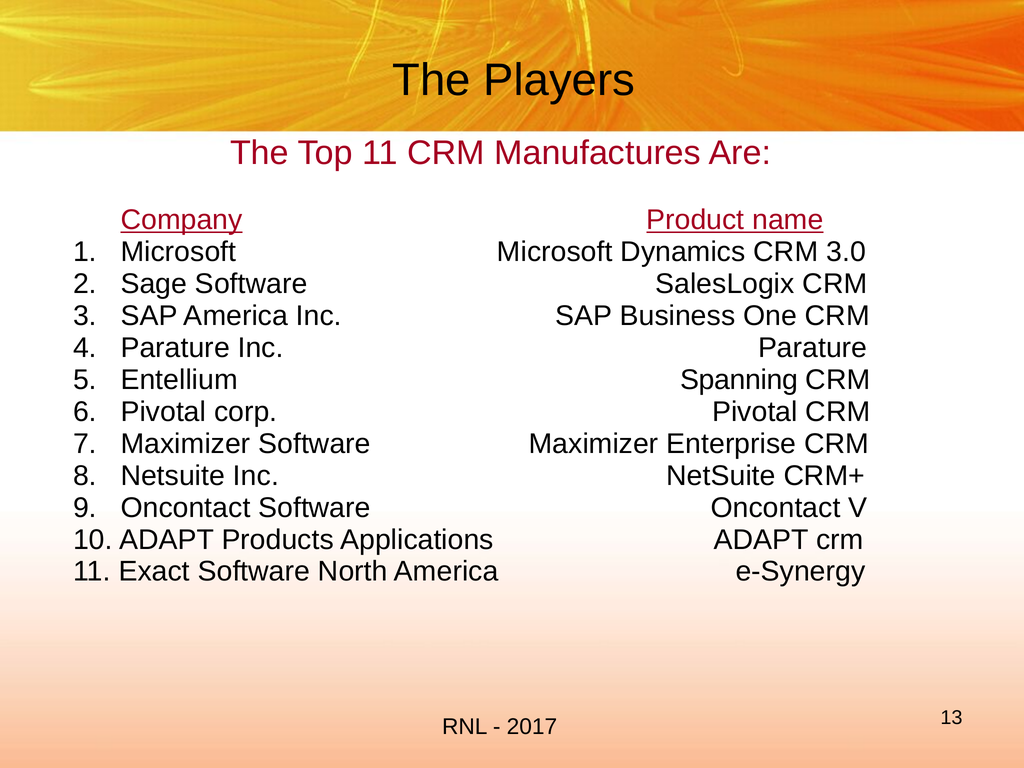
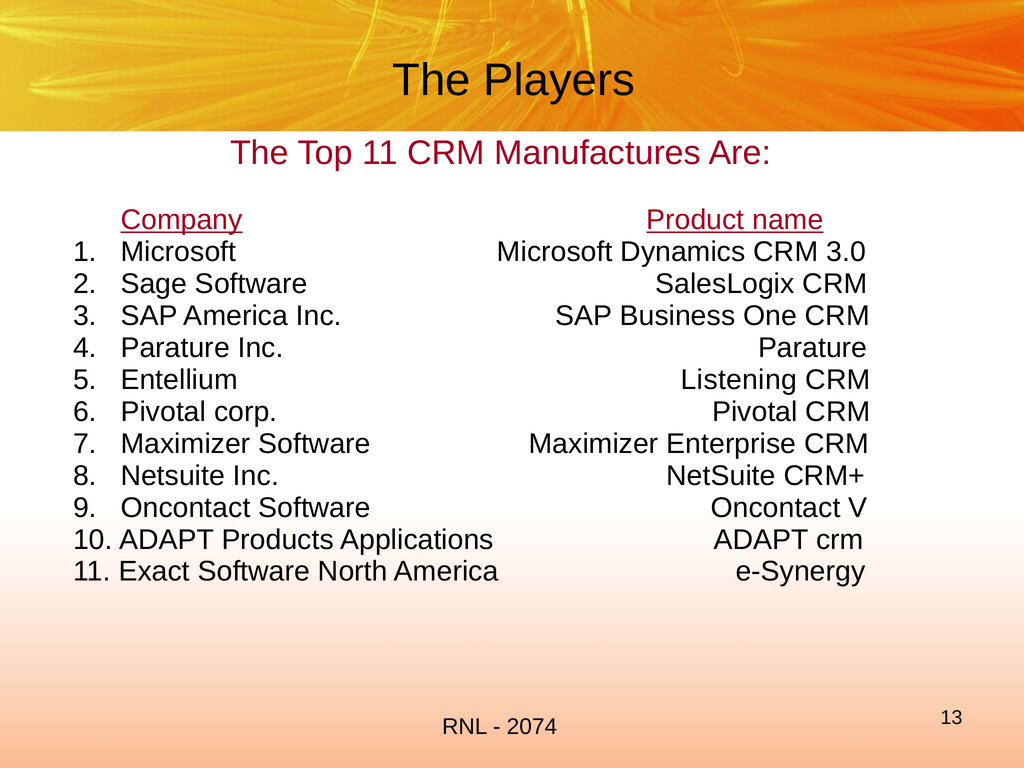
Spanning: Spanning -> Listening (739, 380)
2017: 2017 -> 2074 (532, 727)
